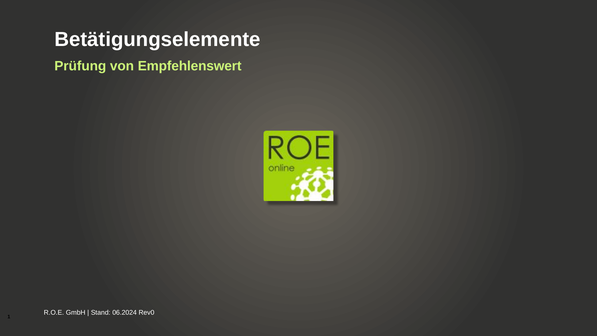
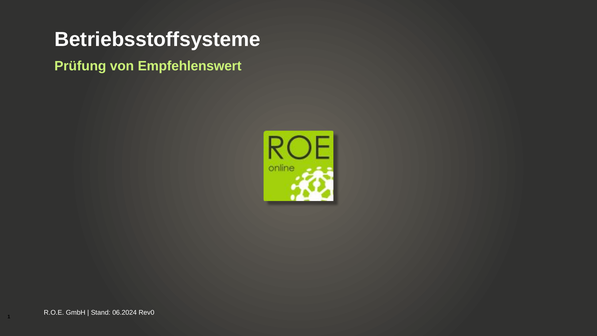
Betätigungselemente: Betätigungselemente -> Betriebsstoffsysteme (157, 39)
